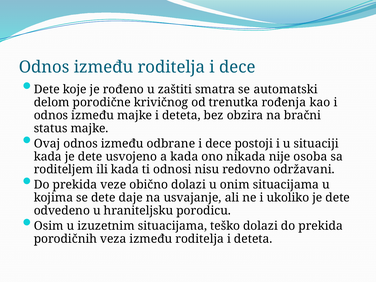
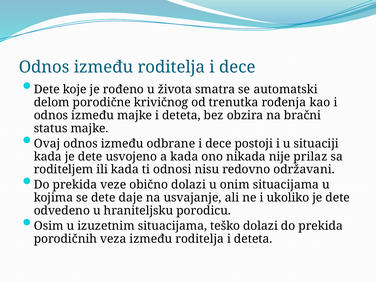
zaštiti: zaštiti -> života (175, 89)
osoba: osoba -> prilaz (310, 157)
